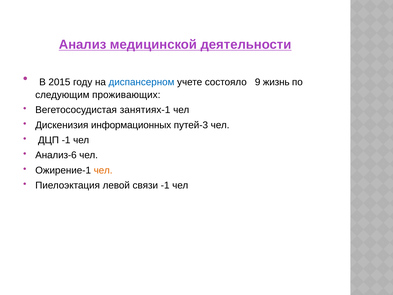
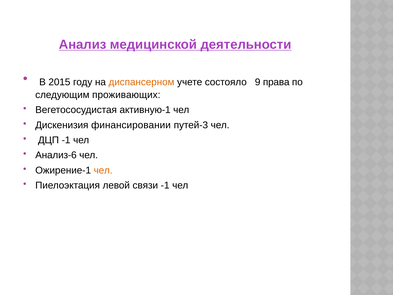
диспансерном colour: blue -> orange (141, 82)
жизнь: жизнь -> права (276, 82)
занятиях-1: занятиях-1 -> активную-1 (145, 110)
информационных: информационных -> финансировании (131, 125)
